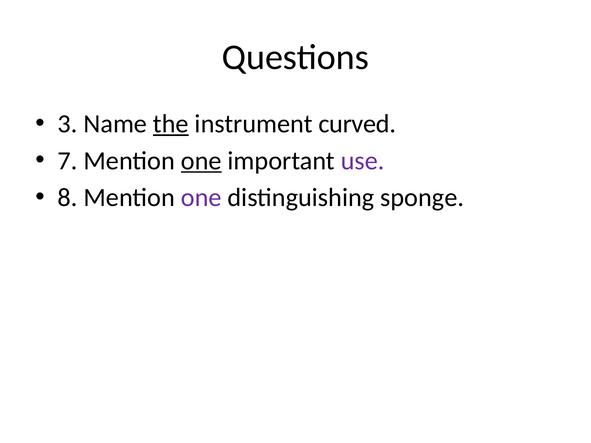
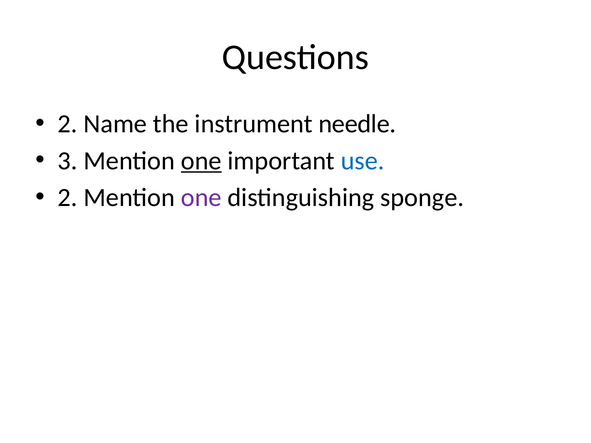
3: 3 -> 2 (68, 124)
the underline: present -> none (171, 124)
curved: curved -> needle (357, 124)
7: 7 -> 3 (68, 161)
use colour: purple -> blue (363, 161)
8: 8 -> 2 (68, 198)
